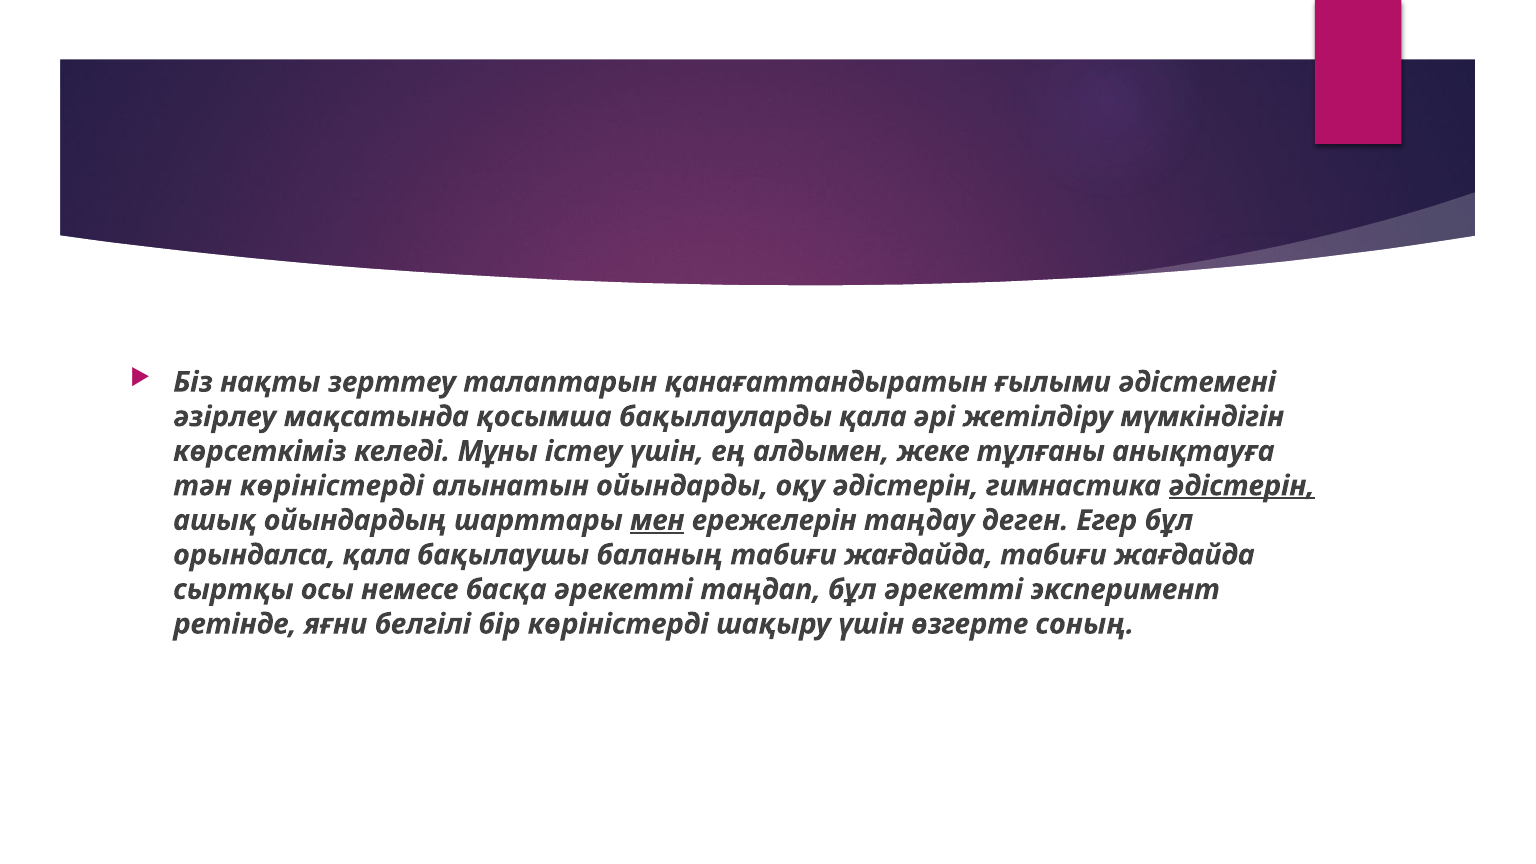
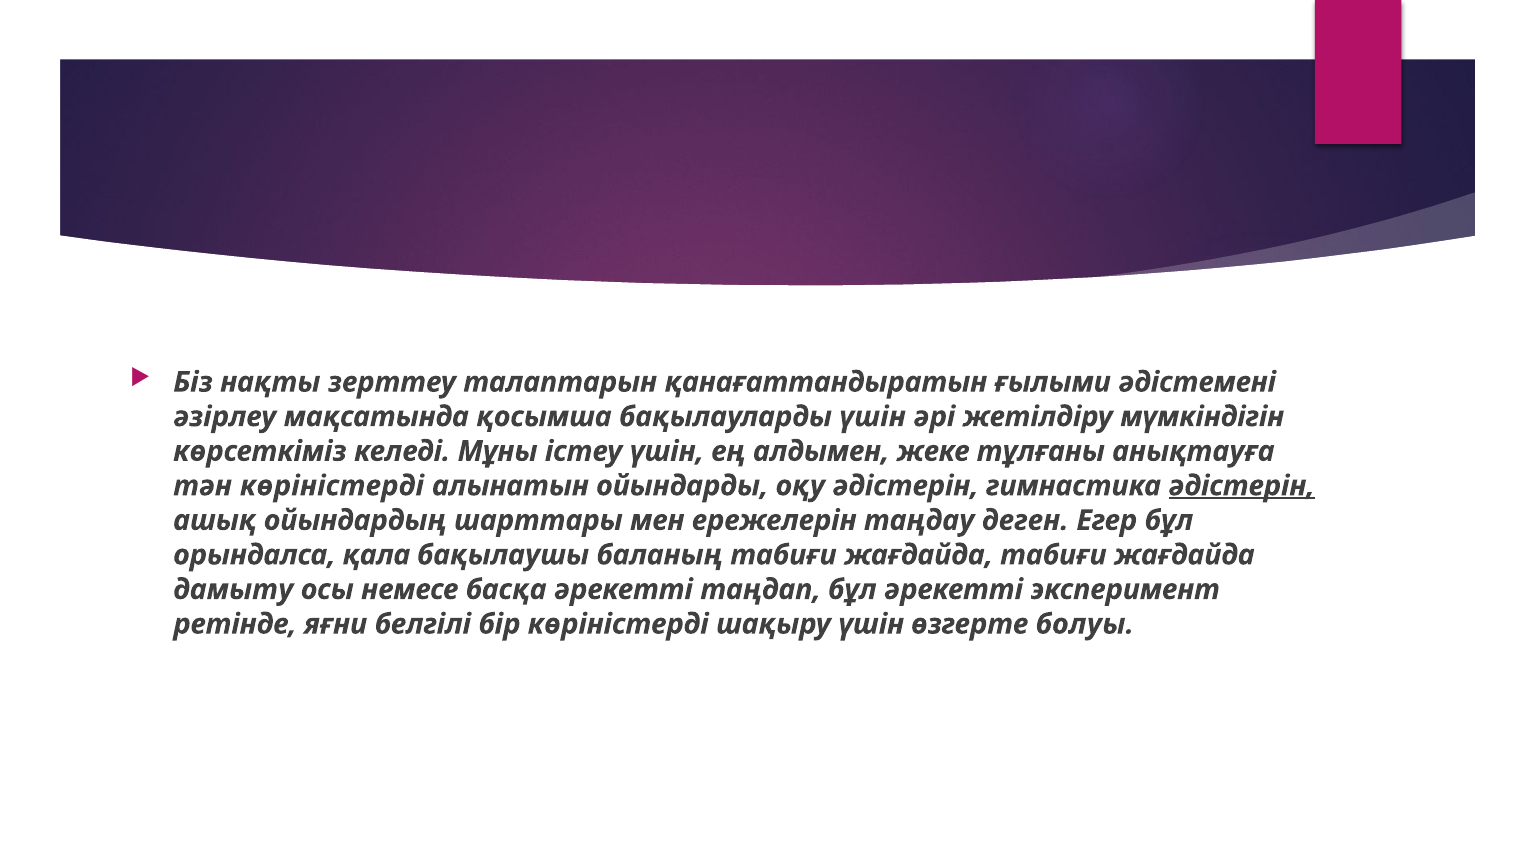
бақылауларды қала: қала -> үшін (873, 417)
мен underline: present -> none (657, 520)
сыртқы: сыртқы -> дамыту (233, 590)
соның: соның -> болуы (1085, 624)
